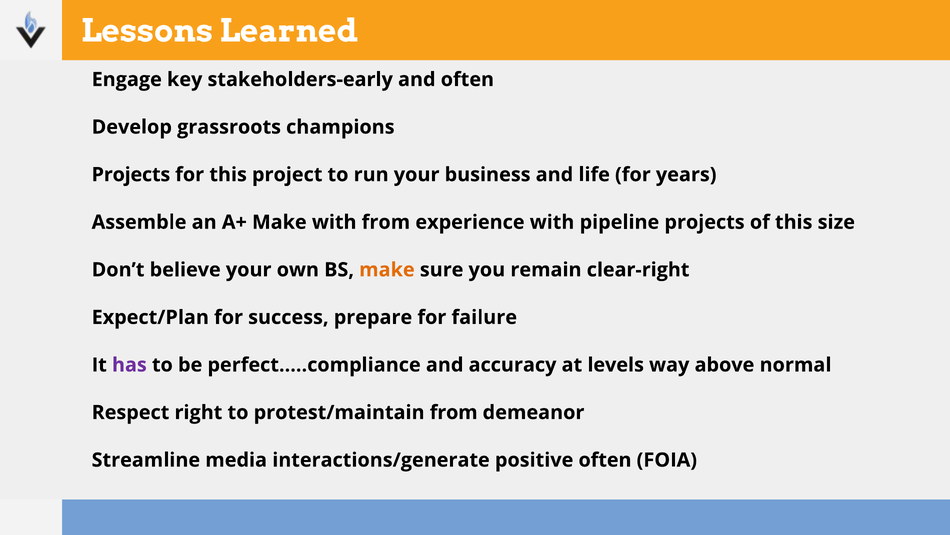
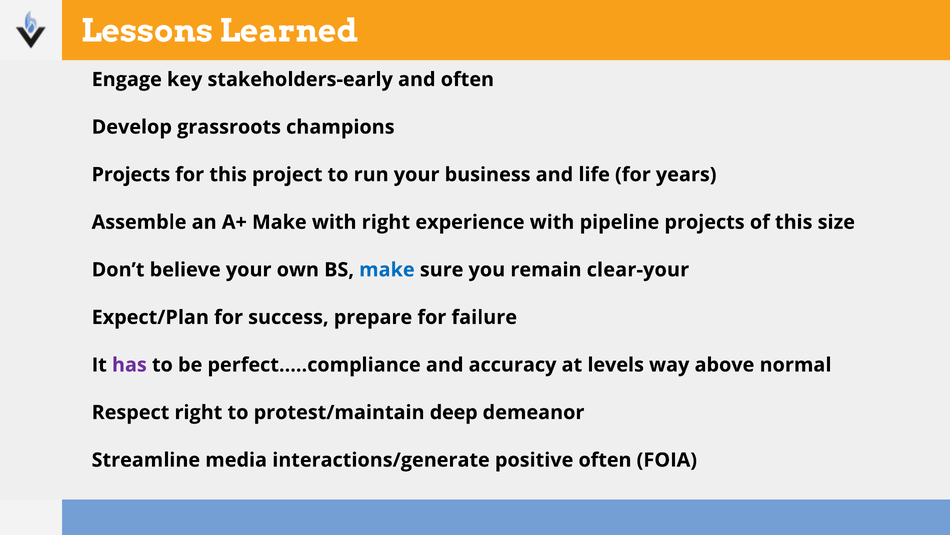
with from: from -> right (386, 222)
make colour: orange -> blue (387, 270)
clear-right: clear-right -> clear-your (638, 270)
protest/maintain from: from -> deep (454, 412)
